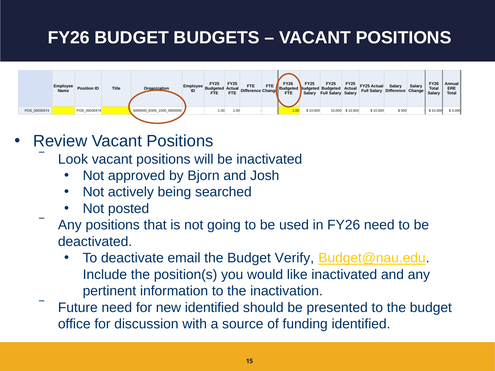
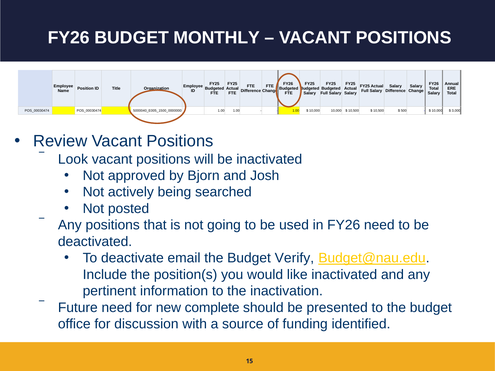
BUDGETS: BUDGETS -> MONTHLY (217, 38)
new identified: identified -> complete (212, 308)
